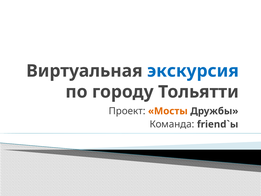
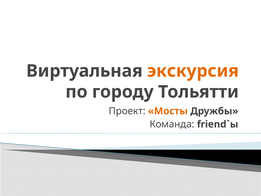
экскурсия colour: blue -> orange (193, 71)
